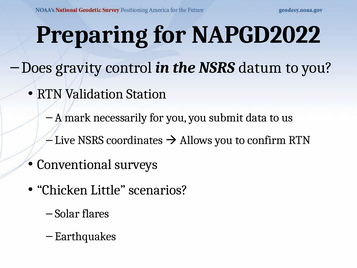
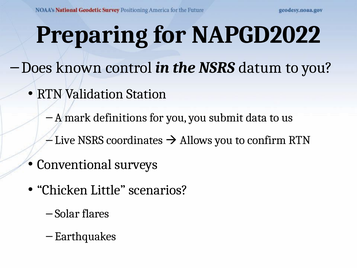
gravity: gravity -> known (79, 67)
necessarily: necessarily -> definitions (120, 118)
